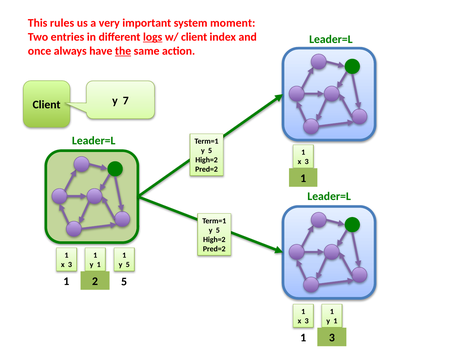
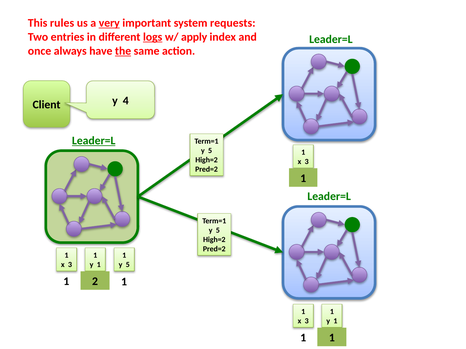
very underline: none -> present (109, 23)
moment: moment -> requests (233, 23)
w/ client: client -> apply (194, 37)
7: 7 -> 4 (126, 101)
Leader=L underline: none -> present (94, 141)
2 5: 5 -> 1 (124, 282)
3: 3 -> 1 (332, 338)
